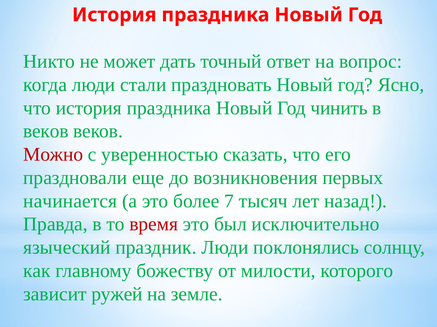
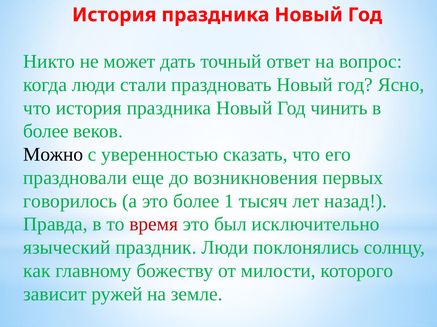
веков: веков -> более (46, 132)
Можно colour: red -> black (53, 155)
начинается: начинается -> говорилось (70, 201)
7: 7 -> 1 (229, 201)
